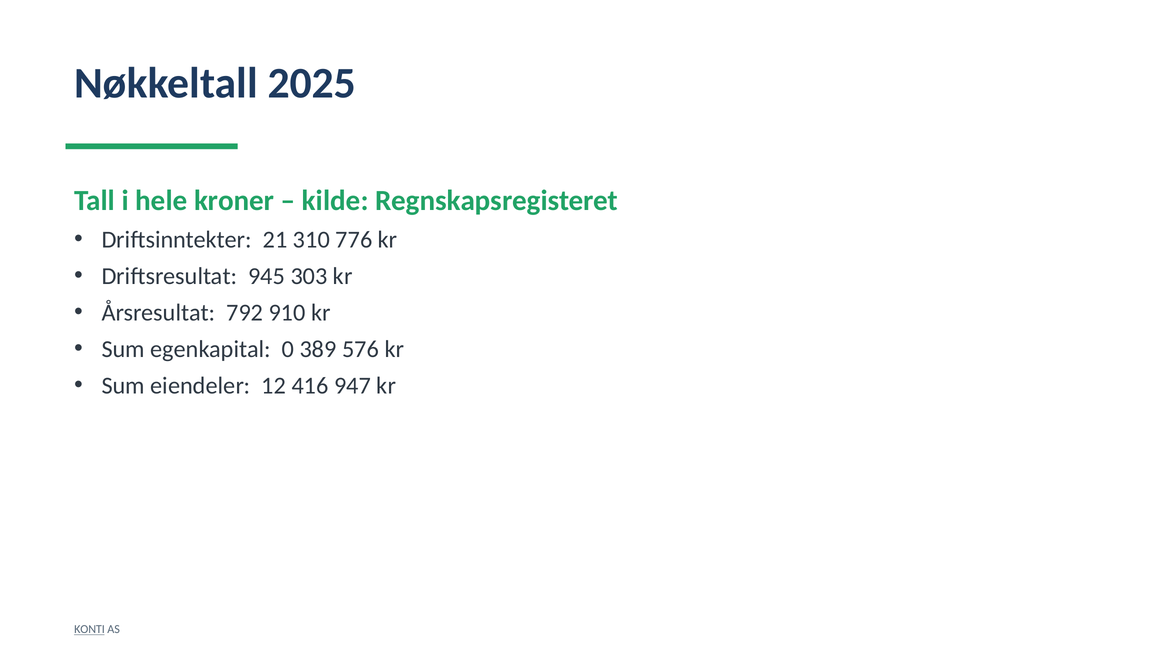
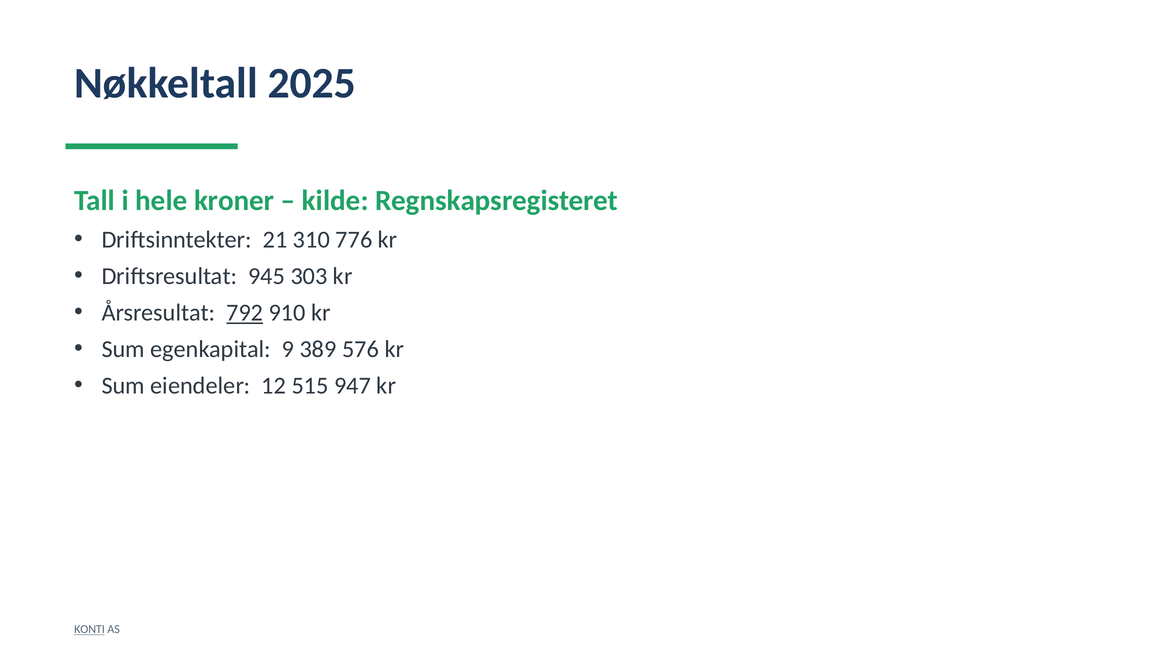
792 underline: none -> present (245, 313)
0: 0 -> 9 (288, 349)
416: 416 -> 515 (310, 386)
